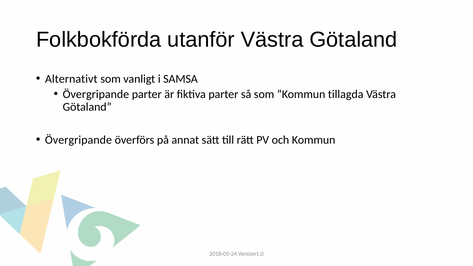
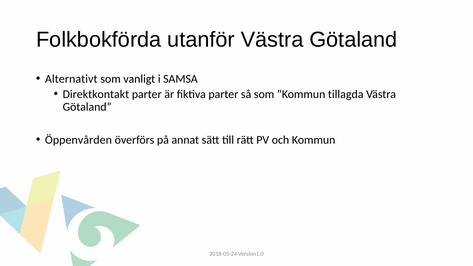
Övergripande: Övergripande -> Direktkontakt (96, 94)
Övergripande: Övergripande -> Öppenvården (78, 140)
